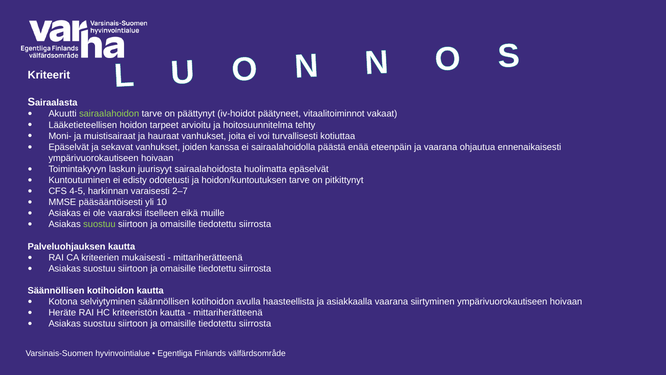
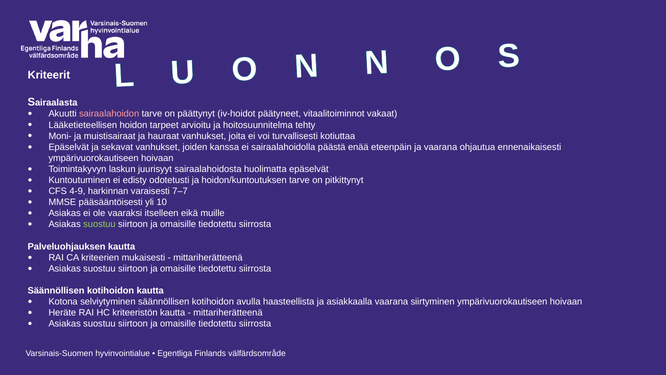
sairaalahoidon colour: light green -> pink (109, 114)
4-5: 4-5 -> 4-9 (77, 191)
2–7: 2–7 -> 7–7 (180, 191)
